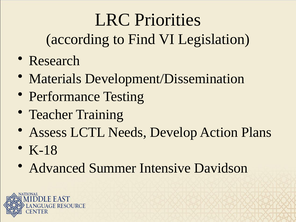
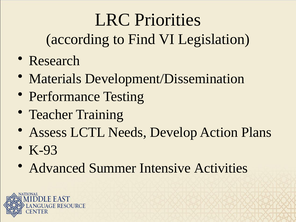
K-18: K-18 -> K-93 (43, 150)
Davidson: Davidson -> Activities (221, 168)
